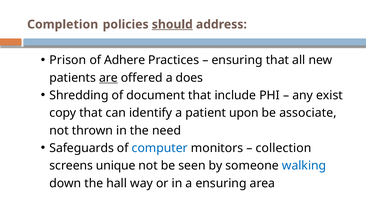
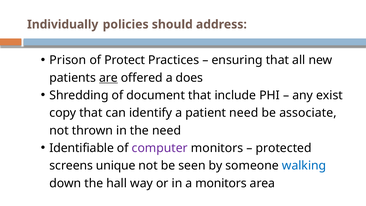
Completion: Completion -> Individually (63, 24)
should underline: present -> none (172, 24)
Adhere: Adhere -> Protect (125, 60)
patient upon: upon -> need (244, 113)
Safeguards: Safeguards -> Identifiable (82, 148)
computer colour: blue -> purple (160, 148)
collection: collection -> protected (284, 148)
a ensuring: ensuring -> monitors (221, 183)
